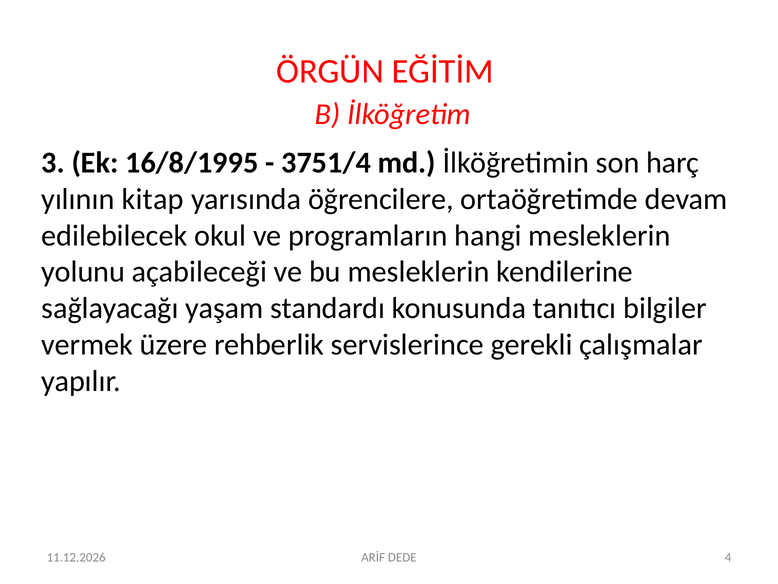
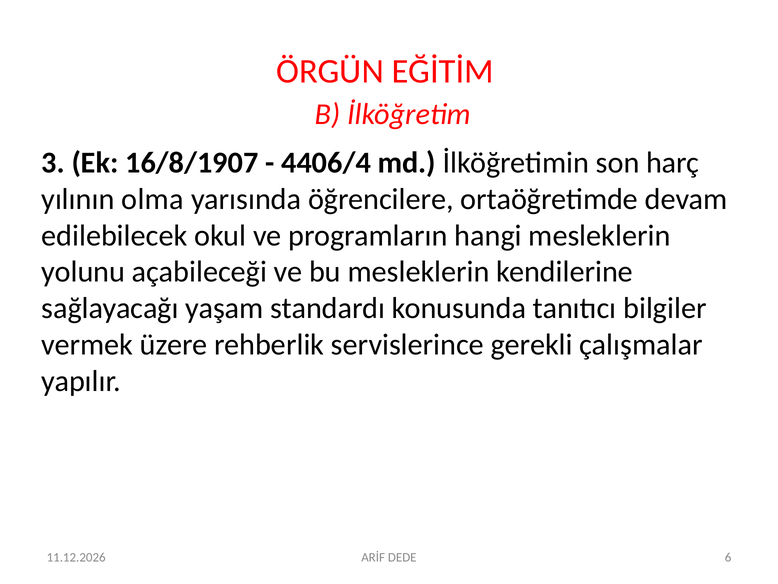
16/8/1995: 16/8/1995 -> 16/8/1907 (192, 163)
3751/4: 3751/4 -> 4406/4 (326, 163)
kitap: kitap -> olma (153, 199)
4: 4 -> 6 (728, 557)
